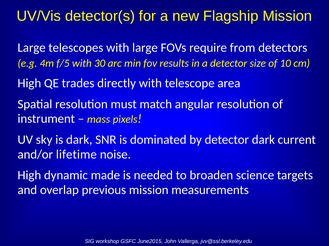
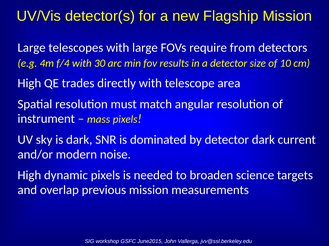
f/5: f/5 -> f/4 (63, 63)
lifetime: lifetime -> modern (76, 155)
dynamic made: made -> pixels (105, 176)
